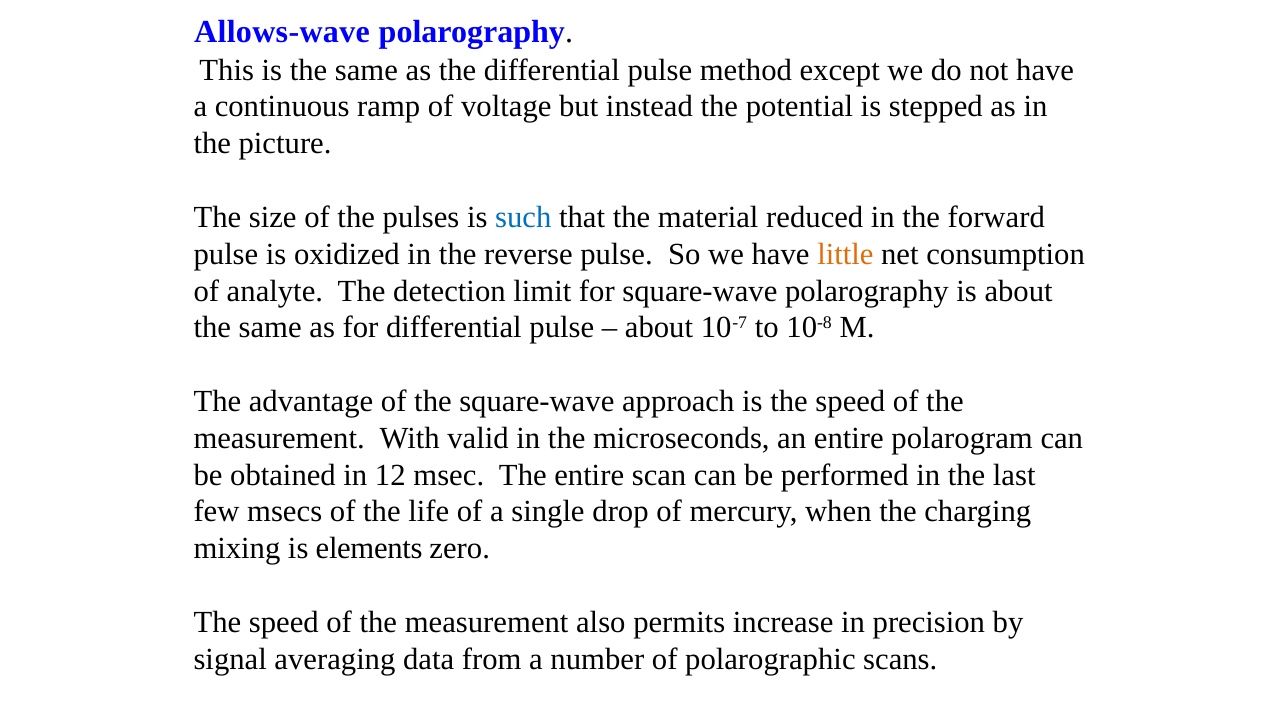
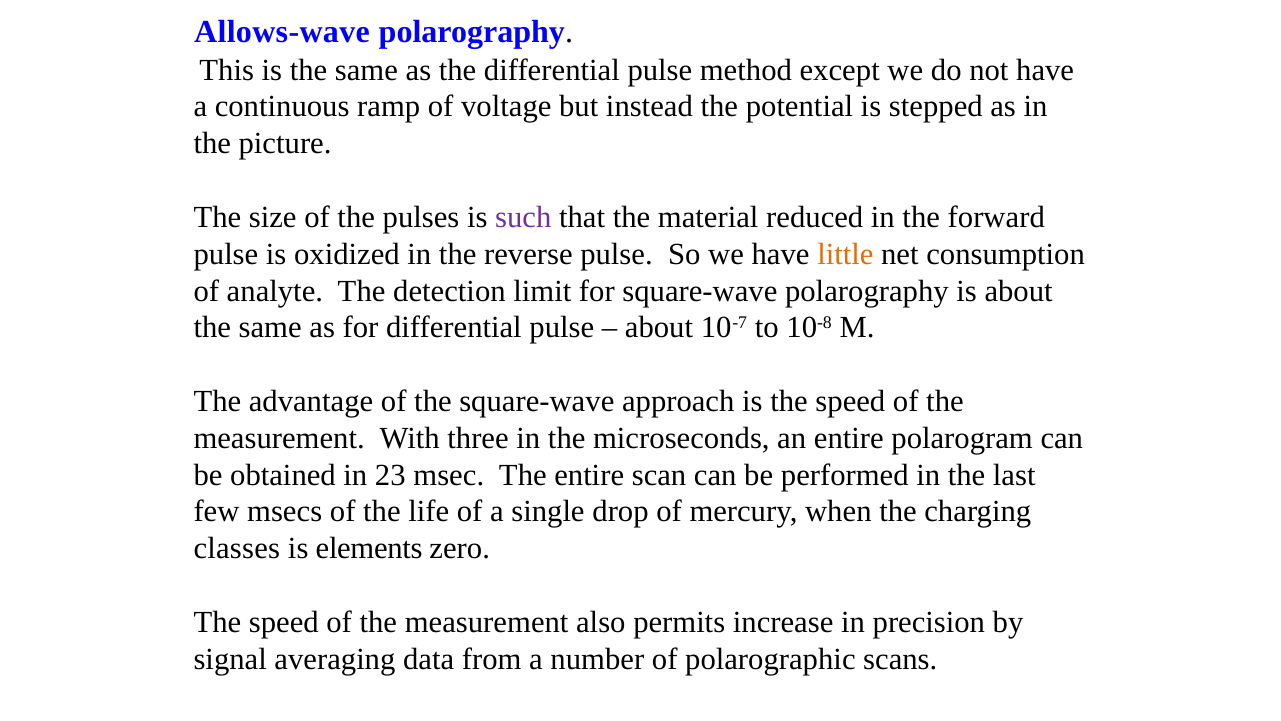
such colour: blue -> purple (523, 217)
valid: valid -> three (478, 438)
12: 12 -> 23 (390, 475)
mixing: mixing -> classes (237, 548)
